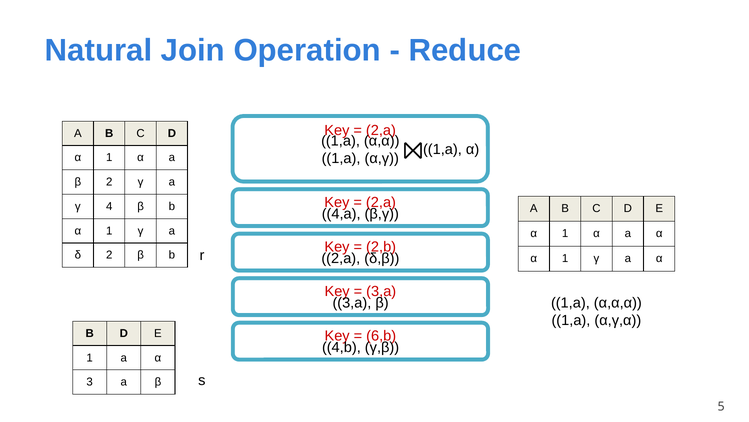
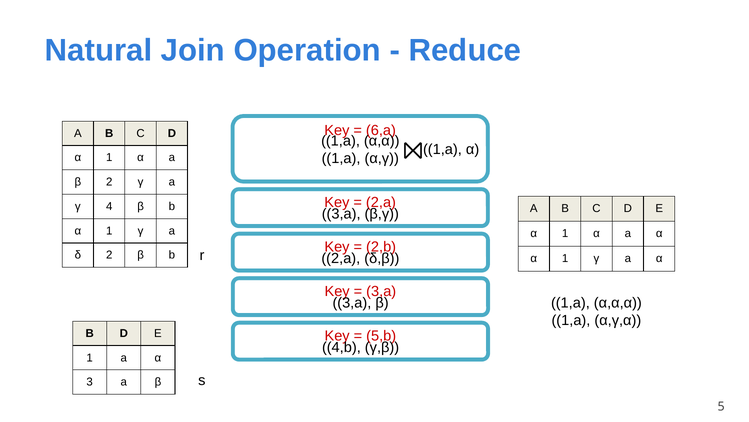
2,a: 2,a -> 6,a (381, 130)
4,a: 4,a -> 3,a (341, 214)
6,b: 6,b -> 5,b (381, 335)
